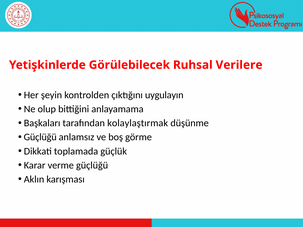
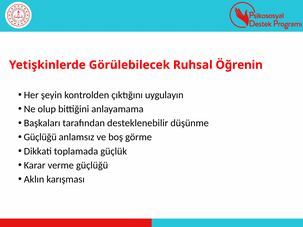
Verilere: Verilere -> Öğrenin (239, 65)
kolaylaştırmak: kolaylaştırmak -> desteklenebilir (138, 123)
